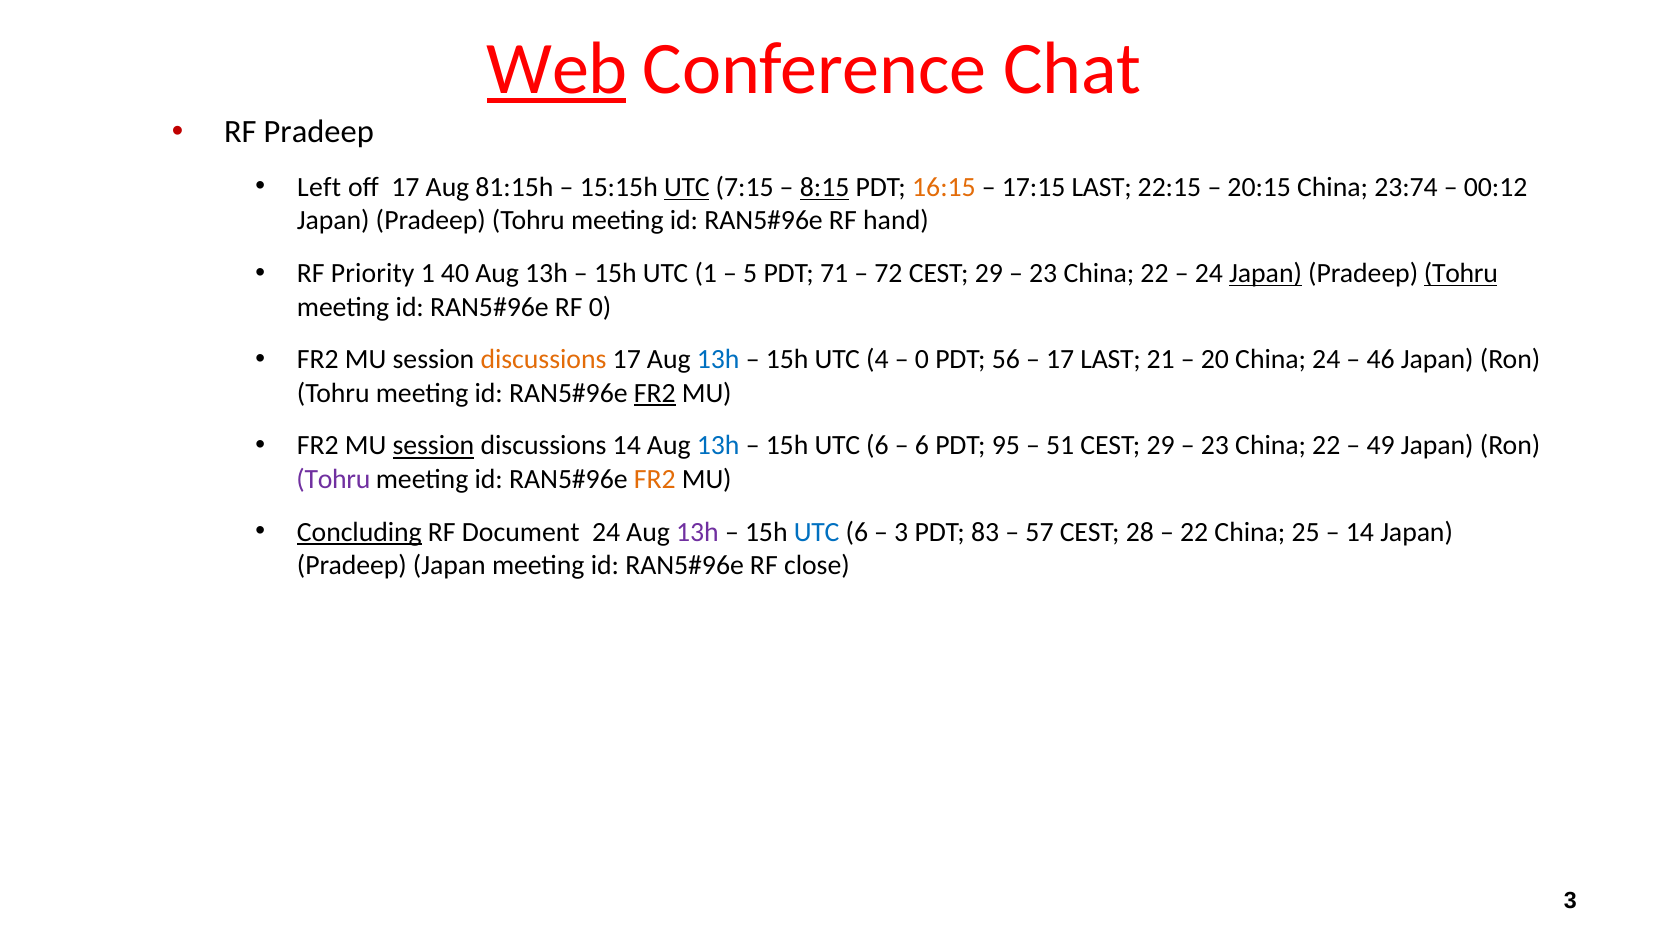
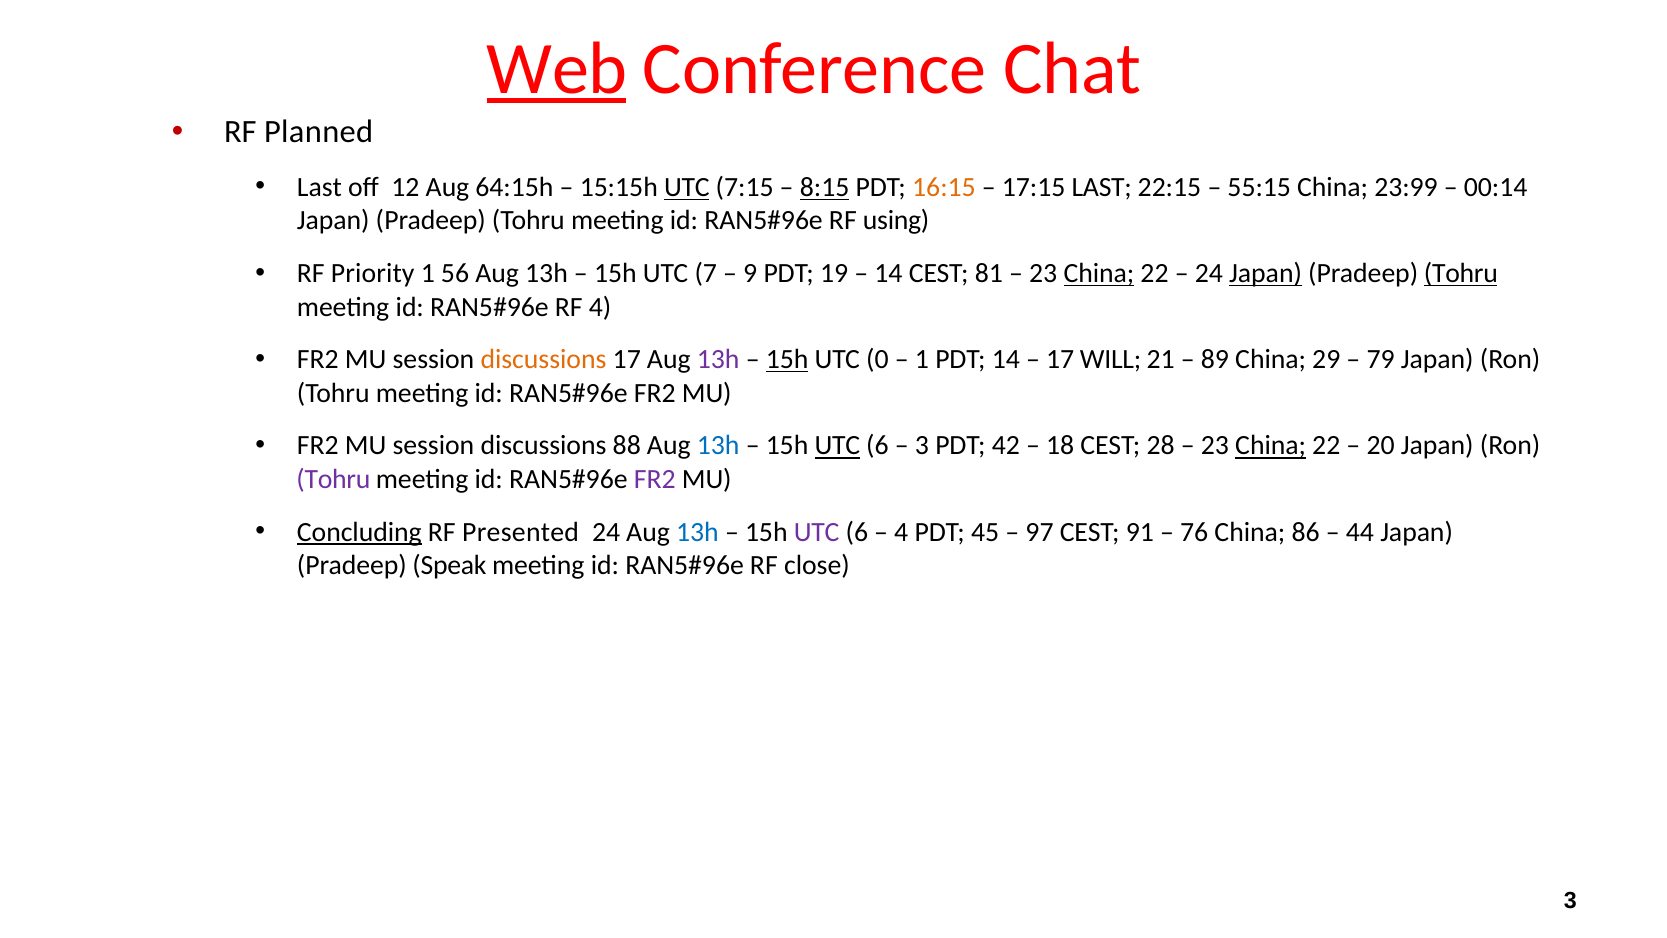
RF Pradeep: Pradeep -> Planned (319, 132)
Left: Left -> Last (319, 187)
off 17: 17 -> 12 (405, 187)
81:15h: 81:15h -> 64:15h (514, 187)
20:15: 20:15 -> 55:15 (1259, 187)
23:74: 23:74 -> 23:99 (1406, 187)
00:12: 00:12 -> 00:14 (1496, 187)
hand: hand -> using (896, 221)
40: 40 -> 56 (455, 273)
UTC 1: 1 -> 7 (706, 273)
5: 5 -> 9 (750, 273)
71: 71 -> 19 (834, 273)
72: 72 -> 14 (888, 273)
29: 29 -> 81 (989, 273)
China underline: none -> present (1099, 273)
RF 0: 0 -> 4 (600, 307)
13h colour: blue -> purple (718, 360)
15h underline: none -> present (787, 360)
4: 4 -> 0 (877, 360)
0: 0 -> 1 (922, 360)
PDT 56: 56 -> 14 (1006, 360)
17 LAST: LAST -> WILL (1111, 360)
20: 20 -> 89 (1215, 360)
China 24: 24 -> 29 (1326, 360)
46: 46 -> 79 (1381, 360)
FR2 underline: present -> none (655, 393)
session underline: present -> none (433, 446)
discussions 14: 14 -> 88 (627, 446)
UTC underline: none -> present (837, 446)
6: 6 -> 3 (922, 446)
95: 95 -> 42 (1006, 446)
51: 51 -> 18 (1060, 446)
29: 29 -> 28 (1161, 446)
China underline: none -> present (1271, 446)
49: 49 -> 20 (1381, 446)
FR2 colour: orange -> purple (655, 479)
Document: Document -> Presented (521, 532)
13h colour: purple -> blue (697, 532)
UTC colour: blue -> purple (817, 532)
3: 3 -> 4 (901, 532)
83: 83 -> 45 (985, 532)
57: 57 -> 97 (1039, 532)
28: 28 -> 91 (1140, 532)
22: 22 -> 76 (1194, 532)
25: 25 -> 86 (1306, 532)
14: 14 -> 44 (1360, 532)
Pradeep Japan: Japan -> Speak (450, 565)
